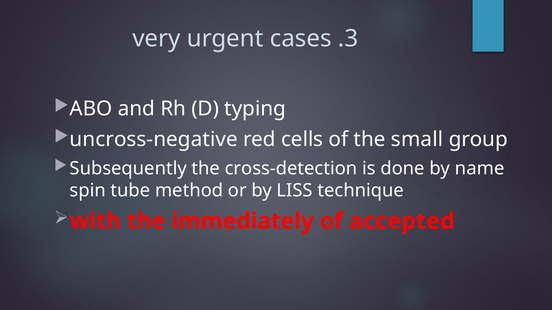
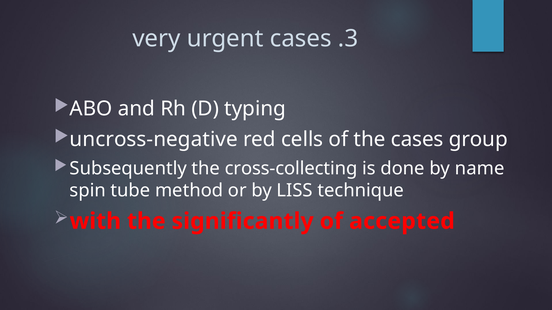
the small: small -> cases (417, 139)
cross-detection: cross-detection -> cross-collecting (291, 169)
immediately: immediately -> significantly (243, 222)
